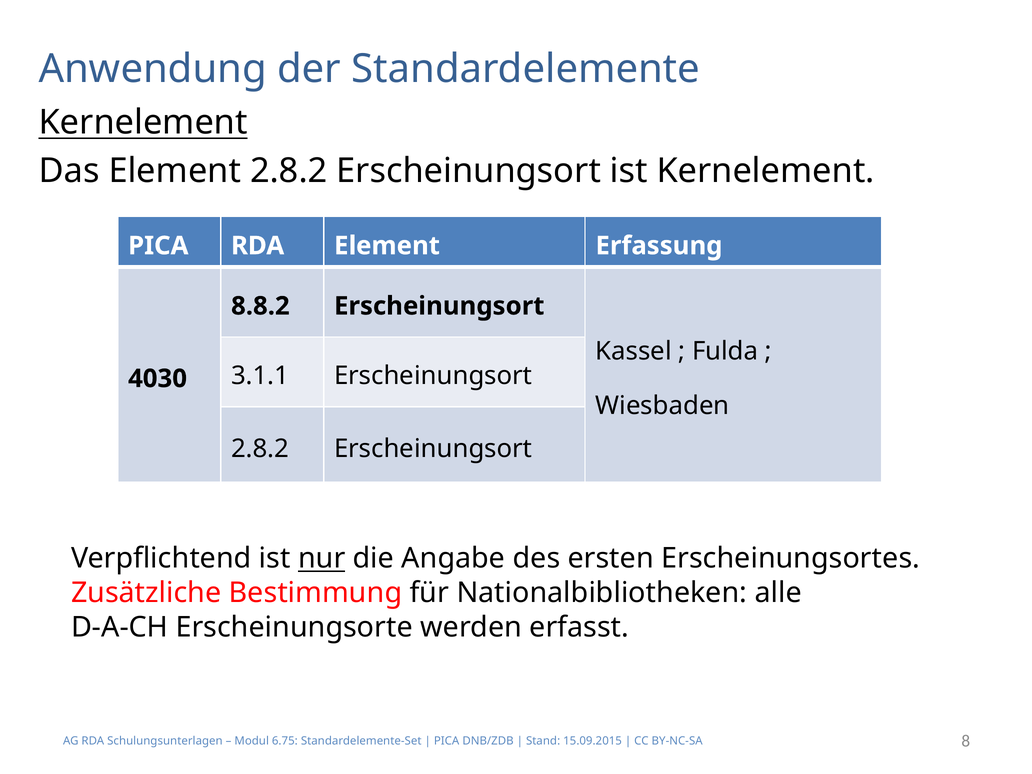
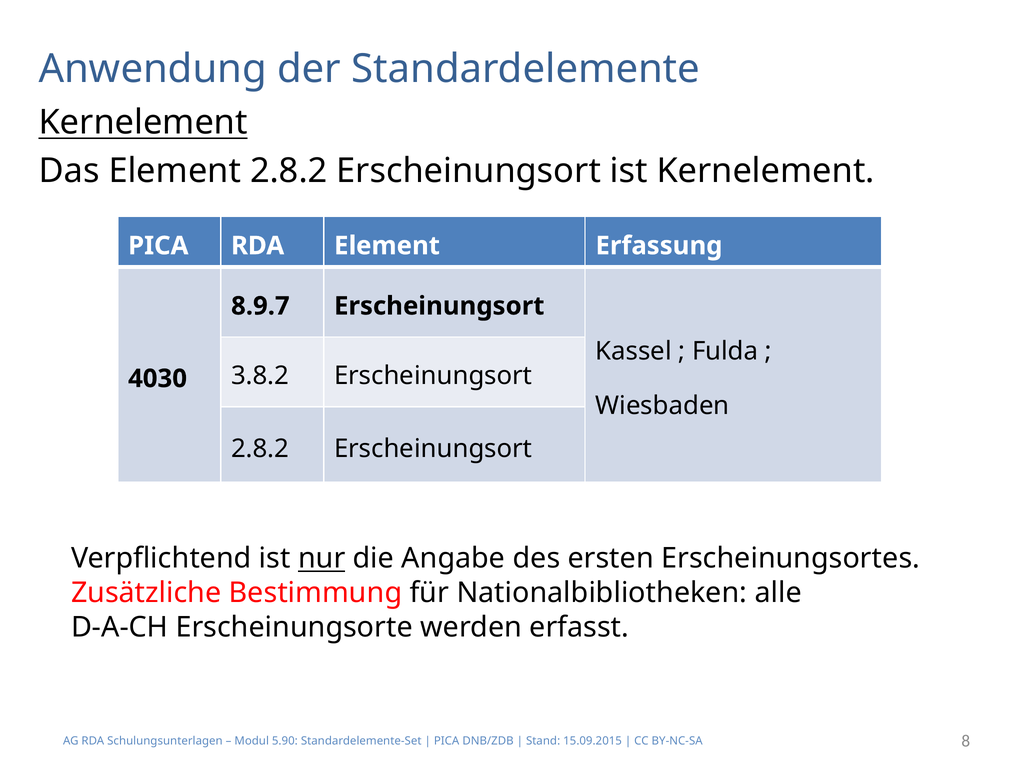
8.8.2: 8.8.2 -> 8.9.7 (260, 306)
3.1.1: 3.1.1 -> 3.8.2 (260, 376)
6.75: 6.75 -> 5.90 (285, 741)
